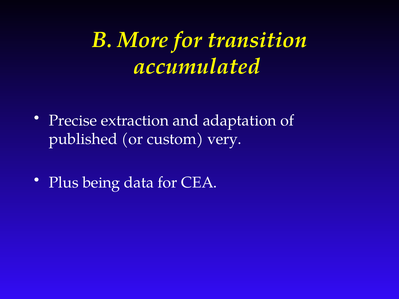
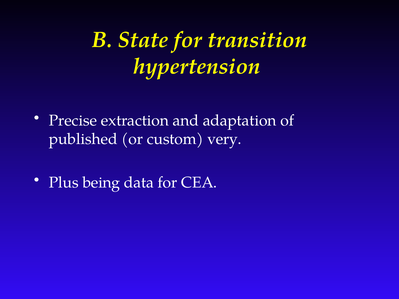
More: More -> State (143, 40)
accumulated: accumulated -> hypertension (197, 66)
